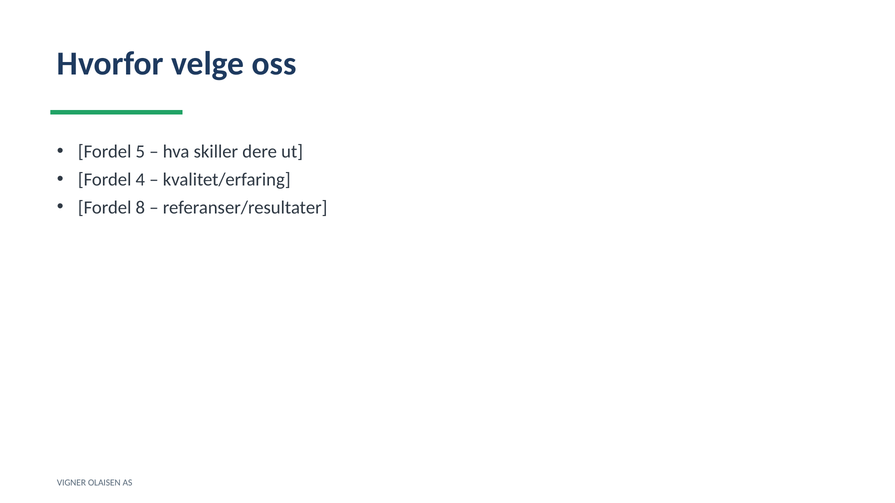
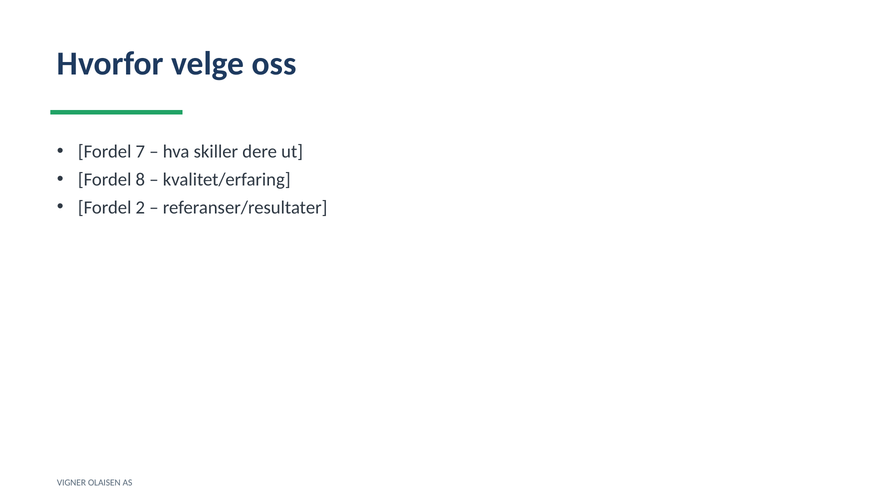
5: 5 -> 7 (140, 152)
4: 4 -> 8 (140, 180)
8: 8 -> 2 (140, 208)
